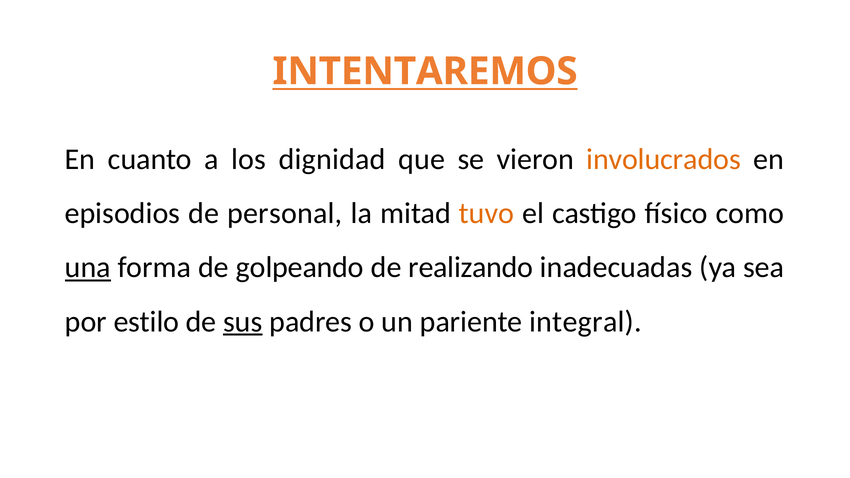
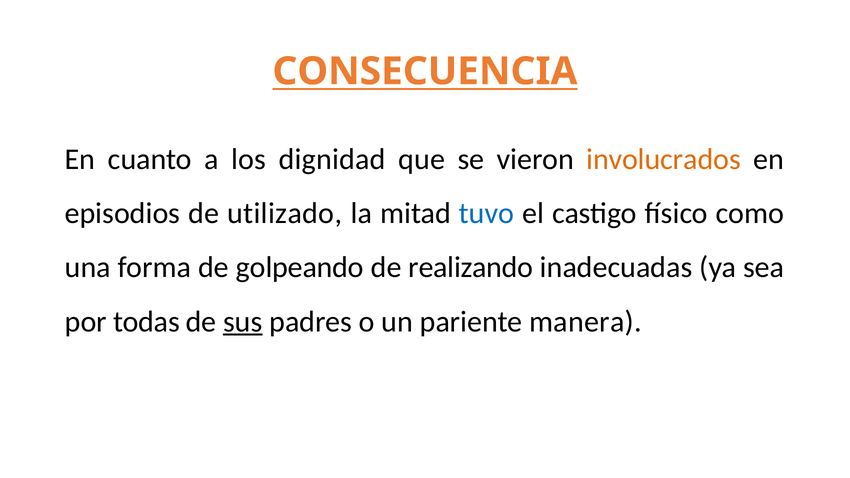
INTENTAREMOS: INTENTAREMOS -> CONSECUENCIA (425, 71)
personal: personal -> utilizado (285, 213)
tuvo colour: orange -> blue (487, 213)
una underline: present -> none (88, 268)
estilo: estilo -> todas (146, 322)
integral: integral -> manera (585, 322)
